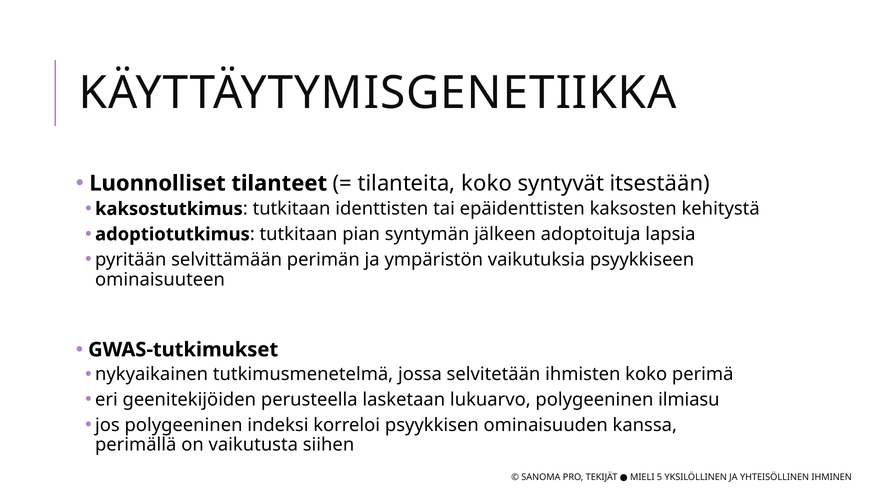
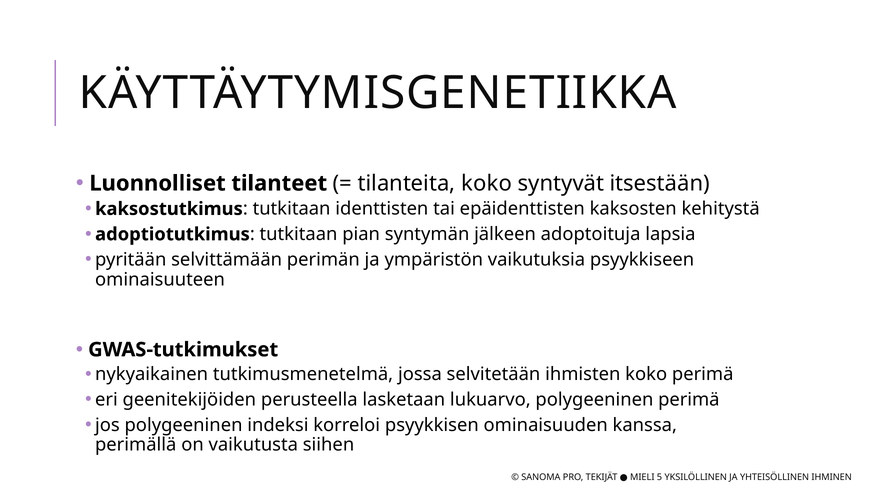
polygeeninen ilmiasu: ilmiasu -> perimä (689, 400)
